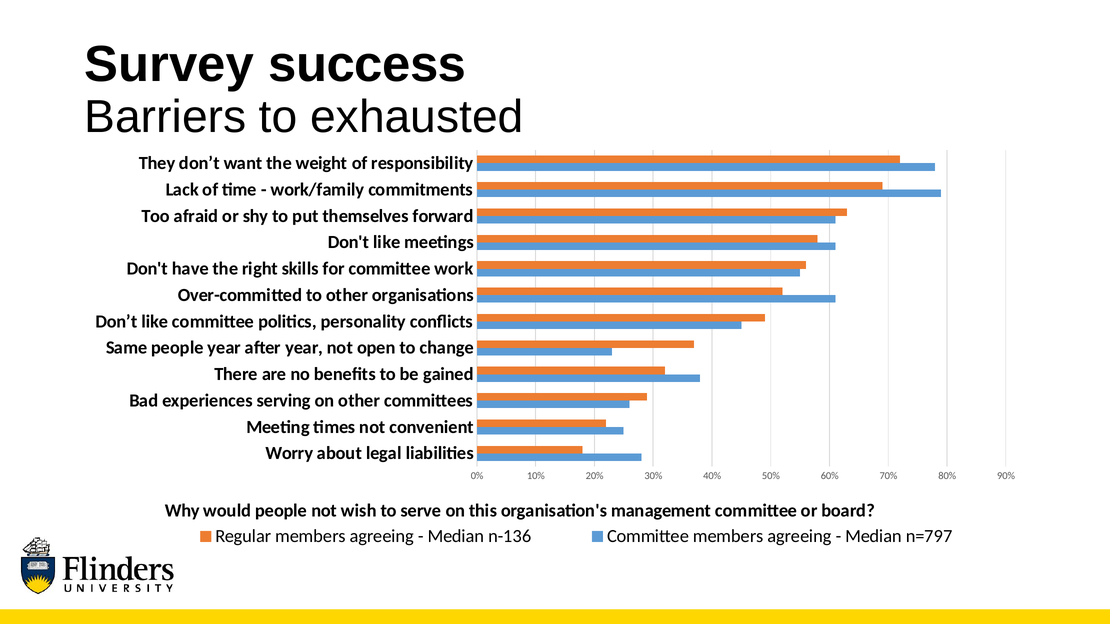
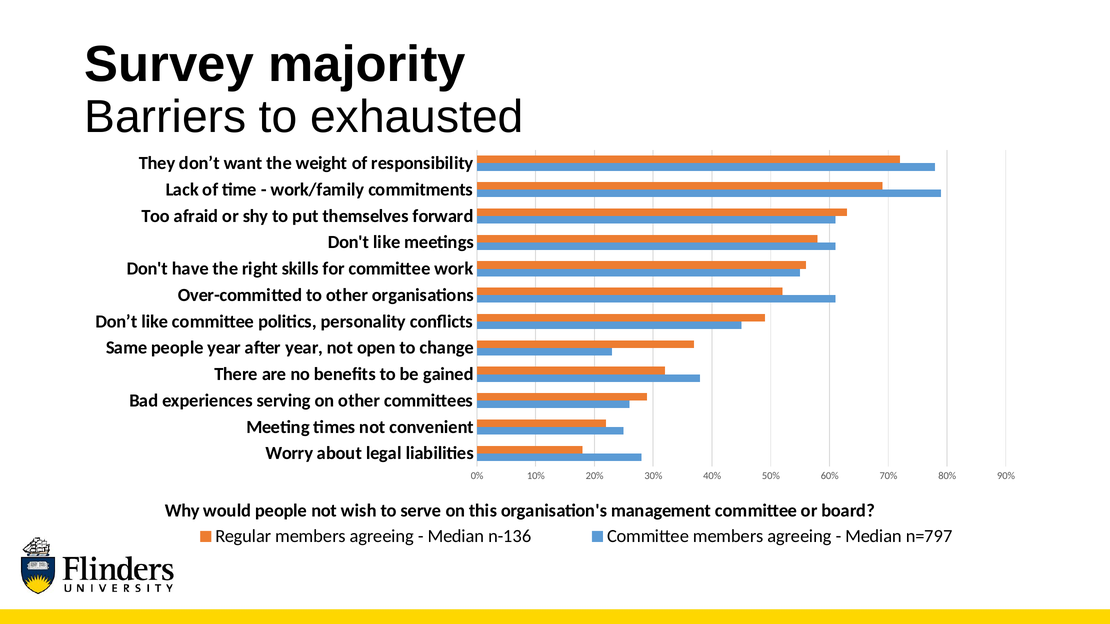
success: success -> majority (367, 64)
